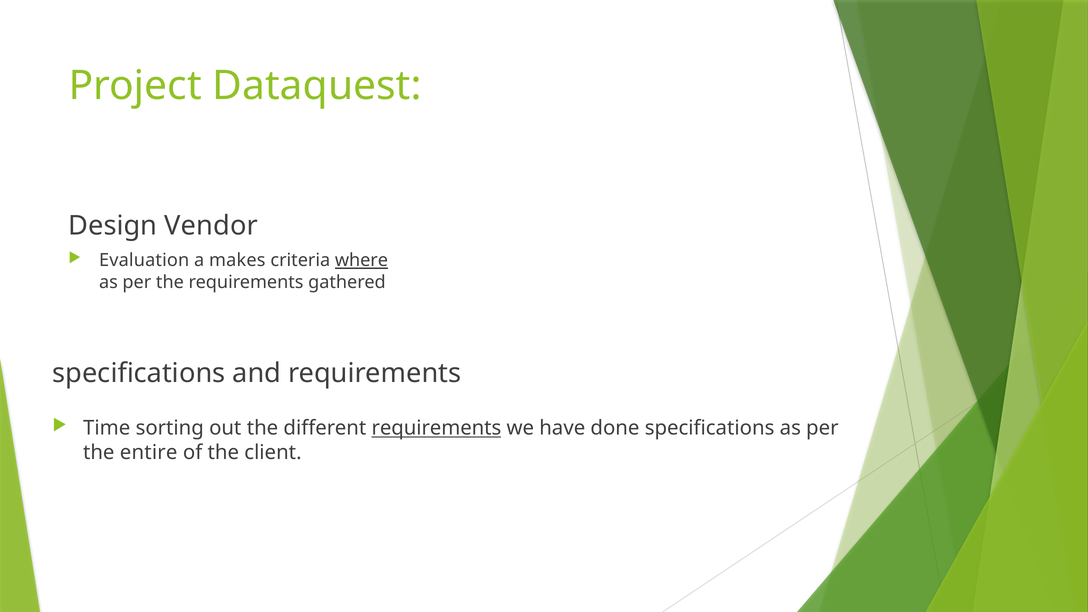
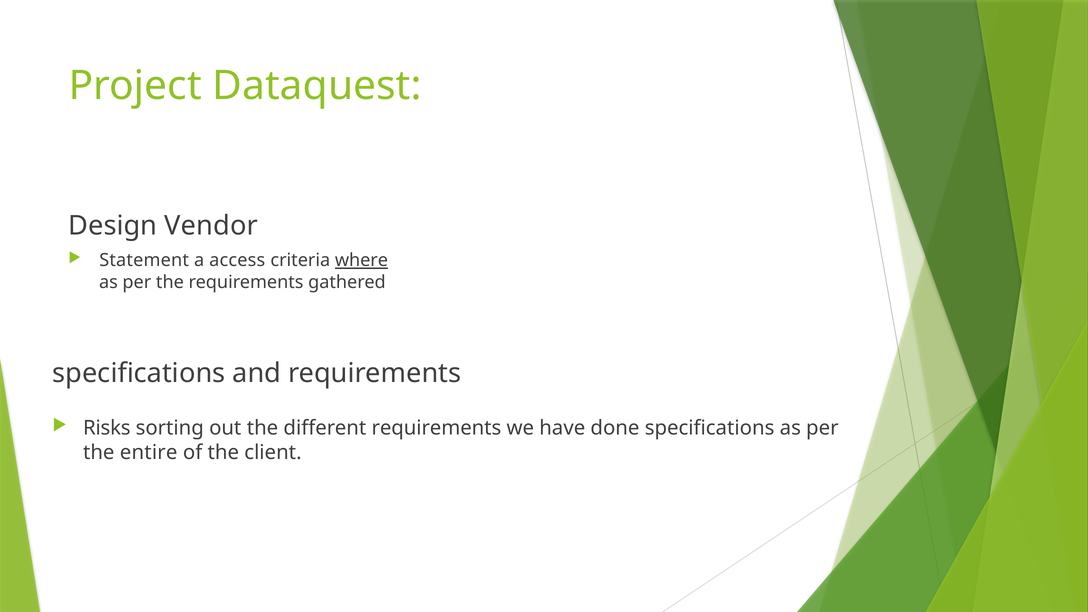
Evaluation: Evaluation -> Statement (144, 260)
makes: makes -> access (237, 260)
Time: Time -> Risks (107, 428)
requirements underline: present -> none (436, 428)
